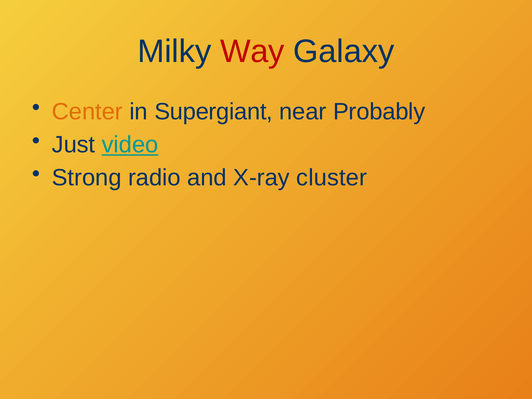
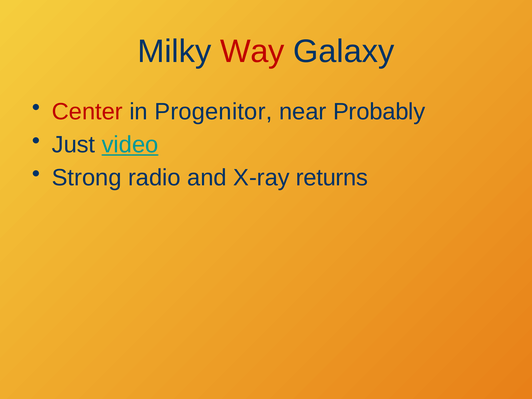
Center colour: orange -> red (87, 112)
Supergiant: Supergiant -> Progenitor (213, 112)
cluster: cluster -> returns (332, 178)
